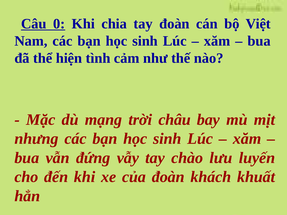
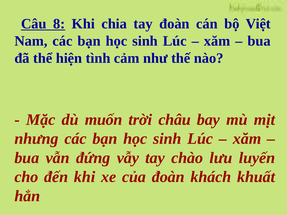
0: 0 -> 8 (59, 24)
mạng: mạng -> muốn (104, 120)
